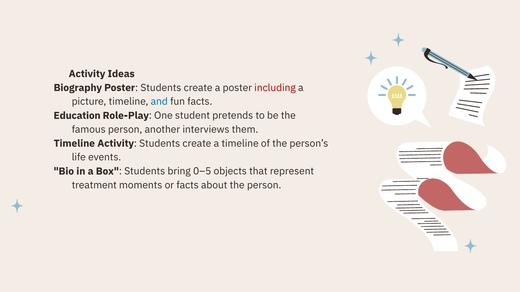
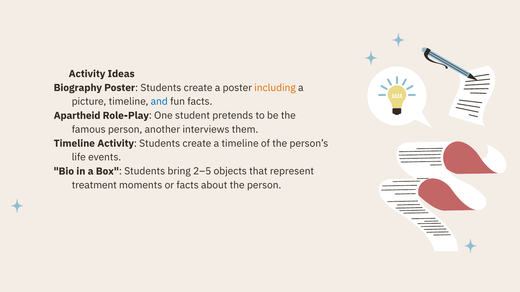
including colour: red -> orange (275, 88)
Education: Education -> Apartheid (77, 116)
0–5: 0–5 -> 2–5 (202, 172)
